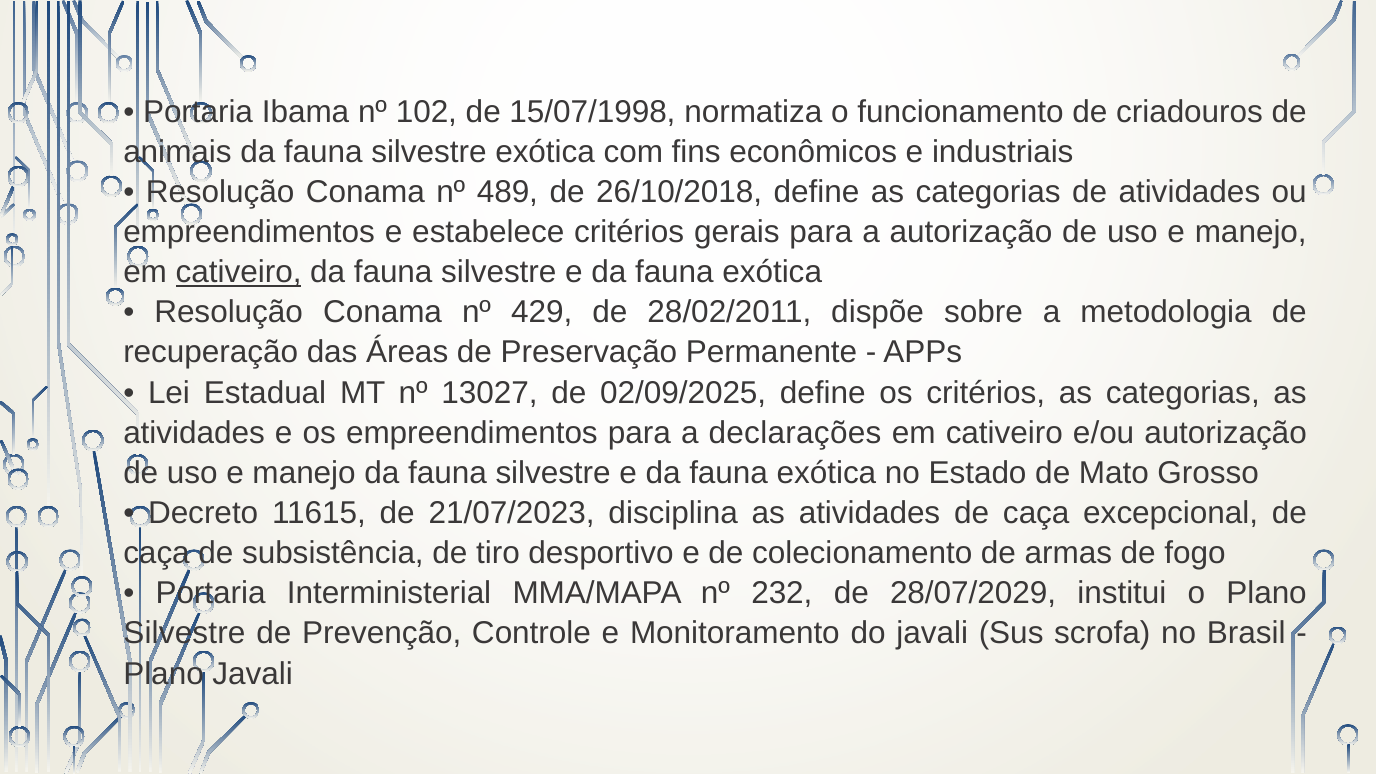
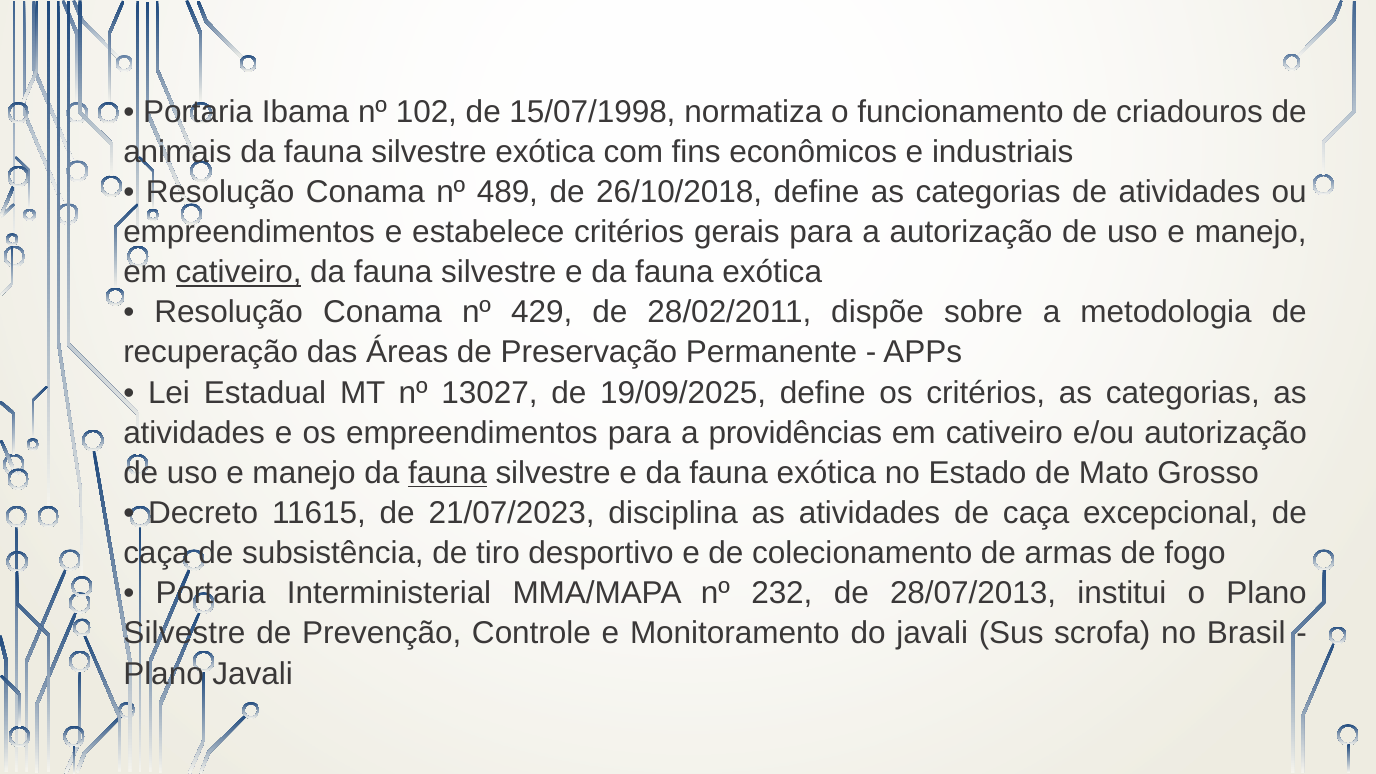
02/09/2025: 02/09/2025 -> 19/09/2025 (683, 393)
declarações: declarações -> providências (795, 433)
fauna underline: none -> present (447, 473)
28/07/2029: 28/07/2029 -> 28/07/2013 (973, 593)
